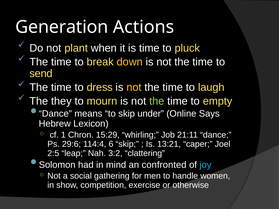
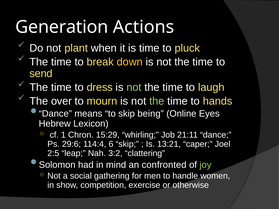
not colour: yellow -> light green (134, 88)
they: they -> over (61, 101)
empty: empty -> hands (218, 101)
under: under -> being (151, 114)
Says: Says -> Eyes (209, 114)
joy colour: light blue -> light green (205, 165)
